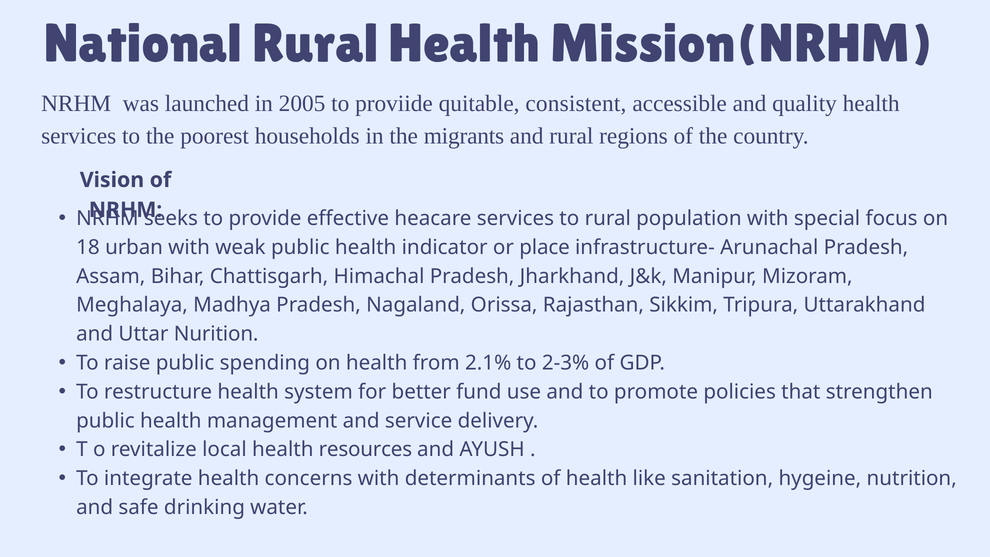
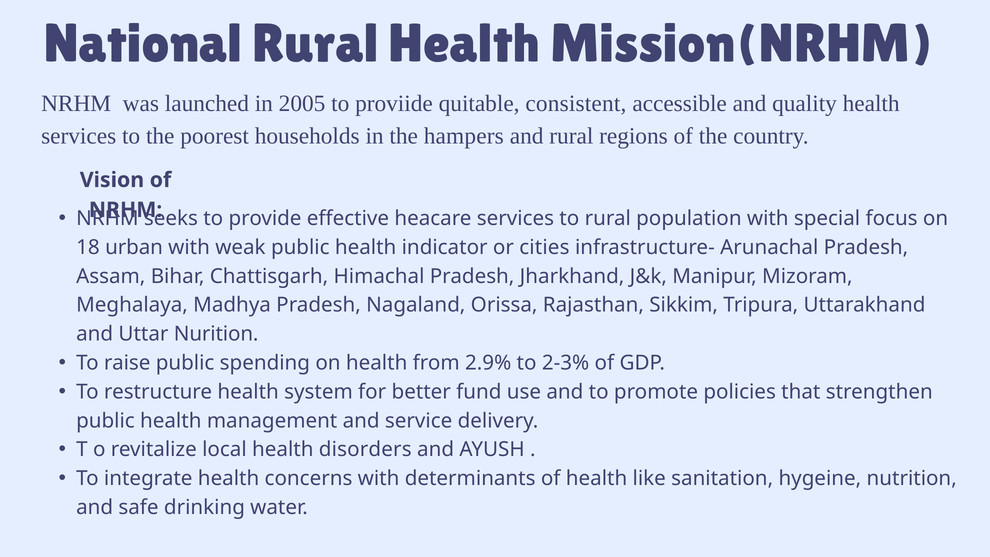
migrants: migrants -> hampers (464, 136)
place: place -> cities (544, 247)
2.1%: 2.1% -> 2.9% (488, 363)
resources: resources -> disorders (365, 449)
